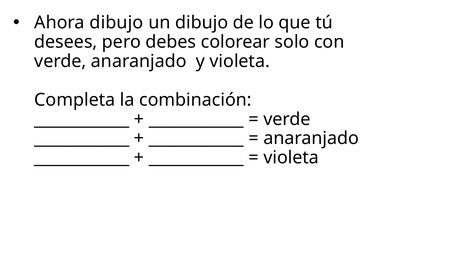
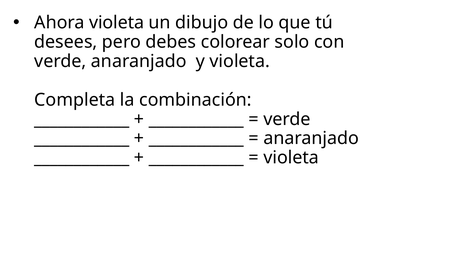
Ahora dibujo: dibujo -> violeta (117, 23)
